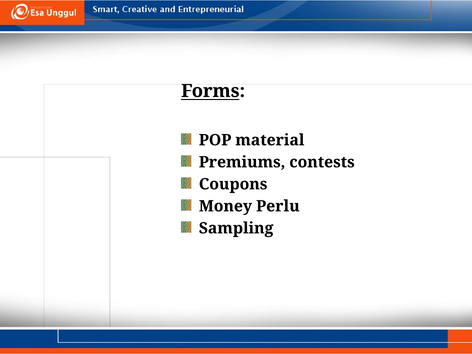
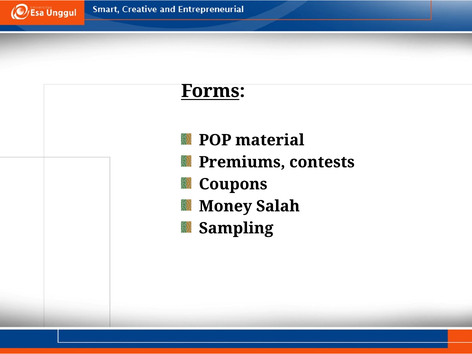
Perlu: Perlu -> Salah (278, 206)
